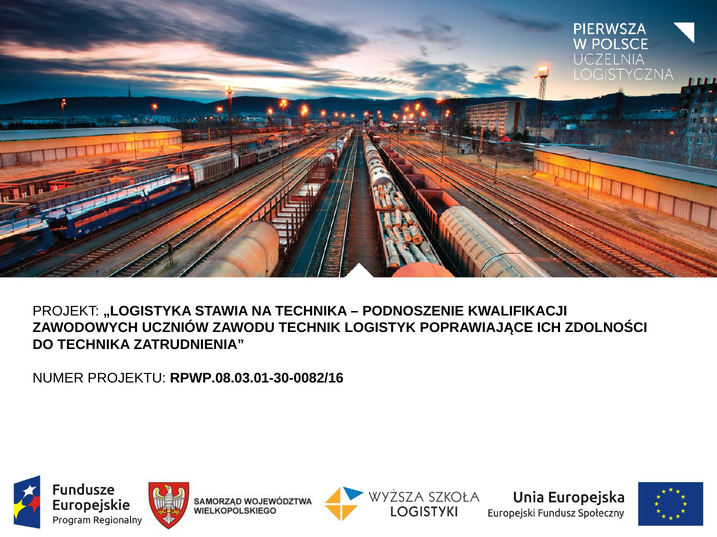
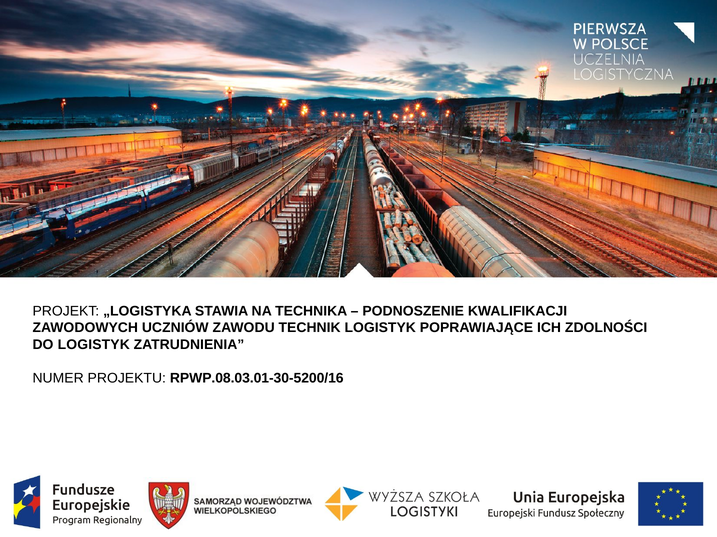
DO TECHNIKA: TECHNIKA -> LOGISTYK (94, 345)
RPWP.08.03.01-30-0082/16: RPWP.08.03.01-30-0082/16 -> RPWP.08.03.01-30-5200/16 (257, 379)
